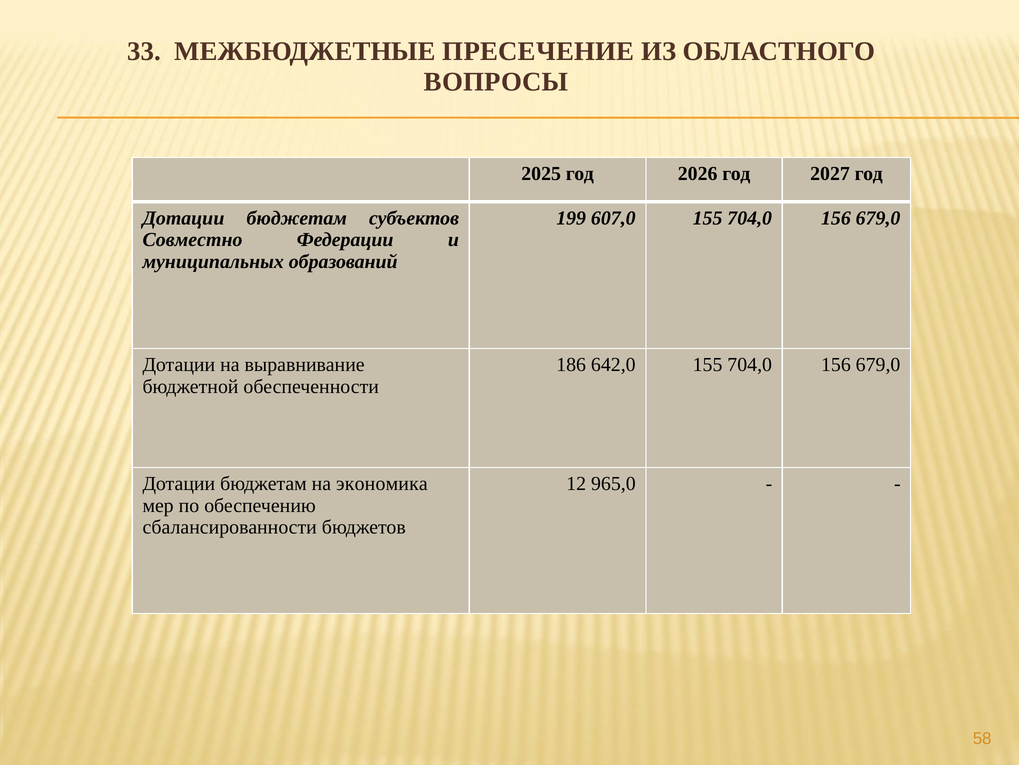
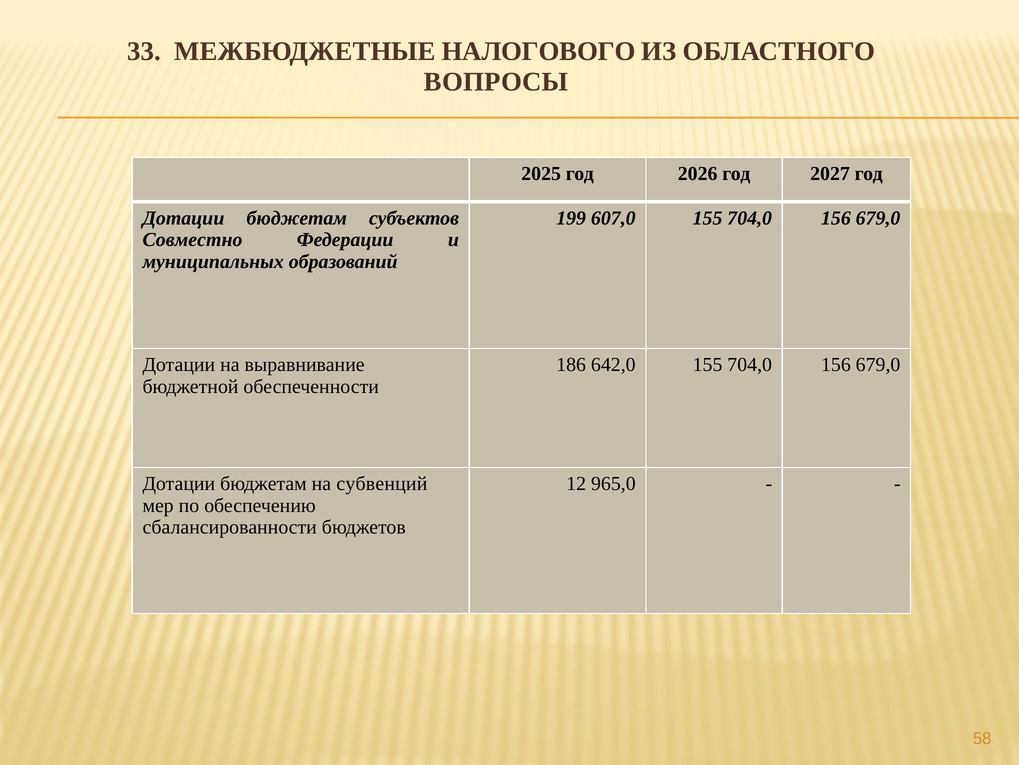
ПРЕСЕЧЕНИЕ: ПРЕСЕЧЕНИЕ -> НАЛОГОВОГО (539, 52)
экономика: экономика -> субвенций (382, 483)
